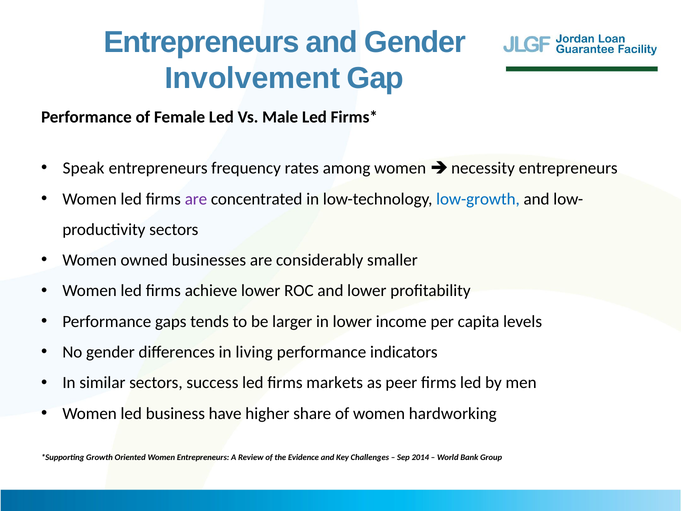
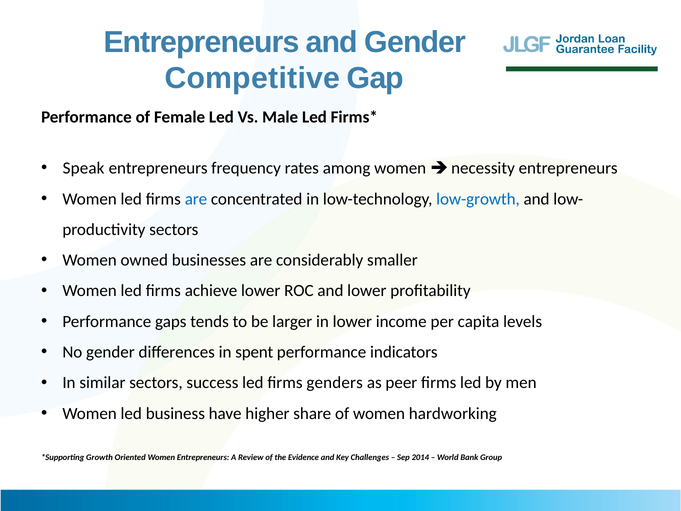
Involvement: Involvement -> Competitive (252, 78)
are colour: purple -> blue (196, 199)
living: living -> spent (254, 352)
markets: markets -> genders (335, 383)
